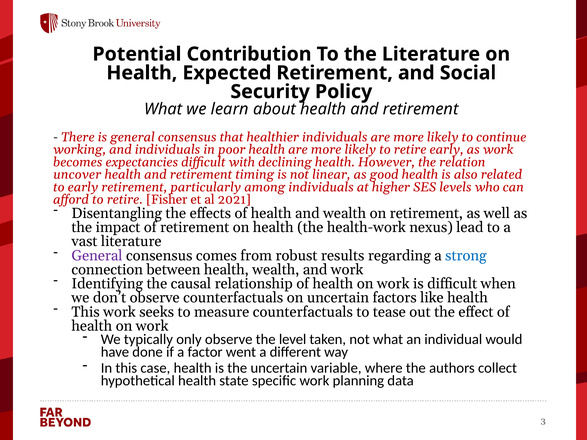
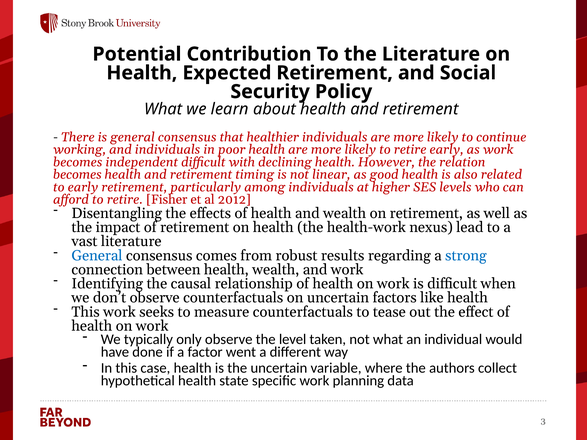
expectancies: expectancies -> independent (142, 162)
uncover: uncover -> becomes (77, 175)
2021: 2021 -> 2012 (234, 200)
General colour: purple -> blue (97, 256)
